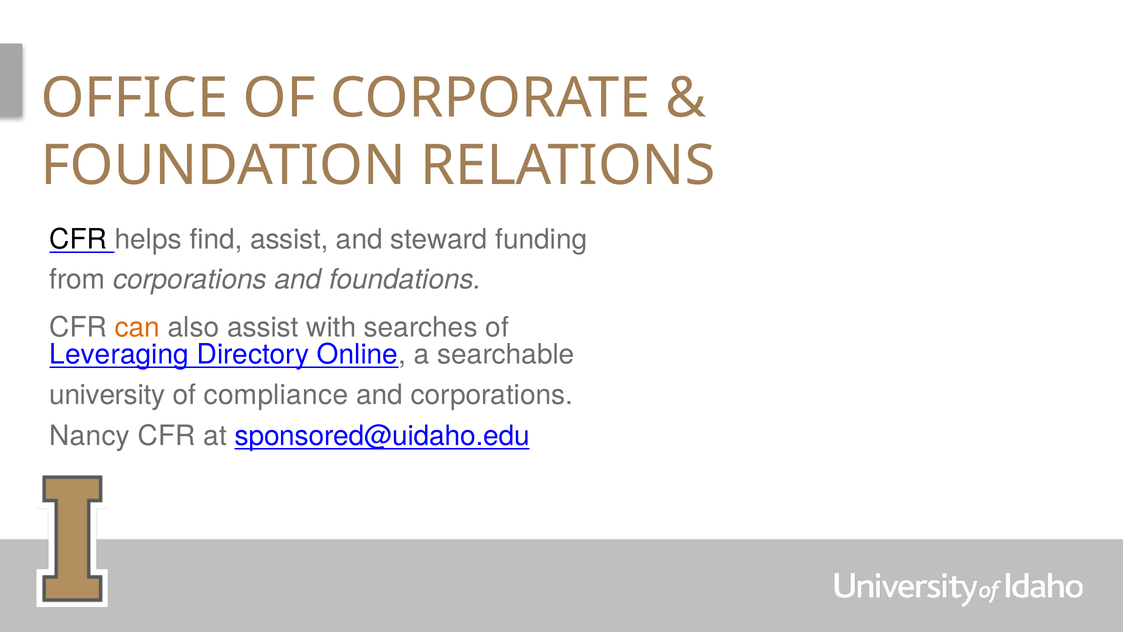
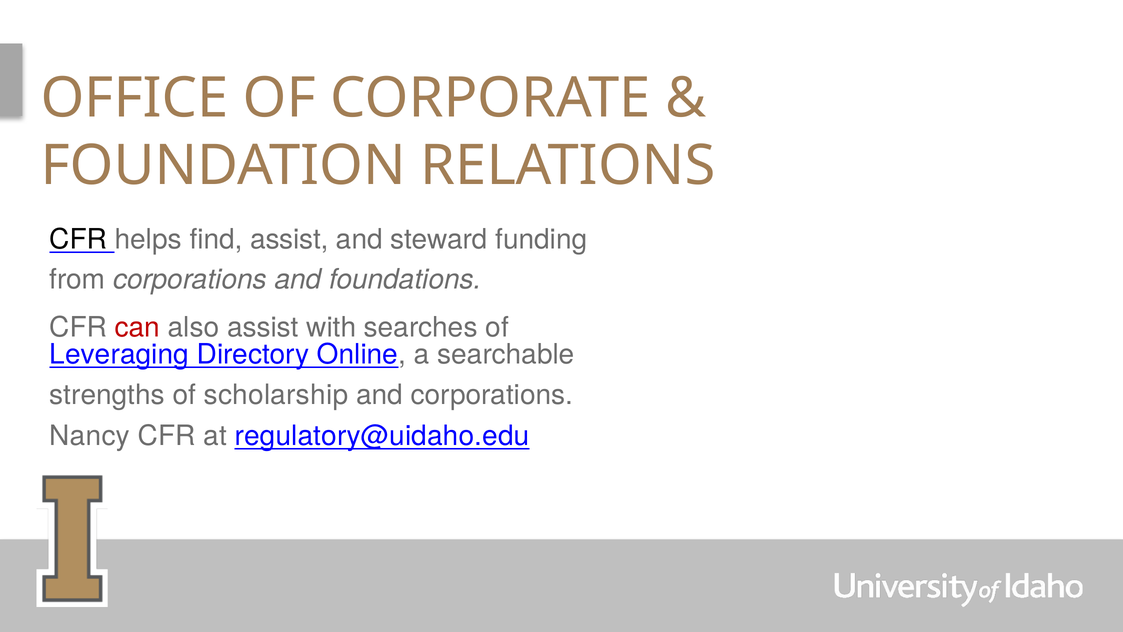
can colour: orange -> red (137, 327)
university: university -> strengths (107, 395)
compliance: compliance -> scholarship (276, 395)
sponsored@uidaho.edu: sponsored@uidaho.edu -> regulatory@uidaho.edu (382, 436)
